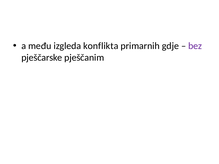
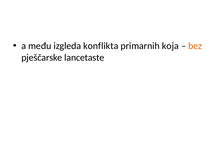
gdje: gdje -> koja (170, 46)
bez colour: purple -> orange (195, 46)
pješčanim: pješčanim -> lancetaste (84, 58)
